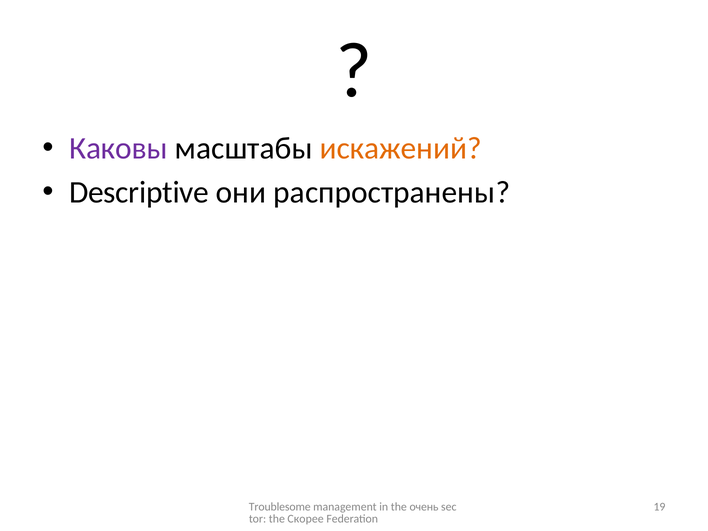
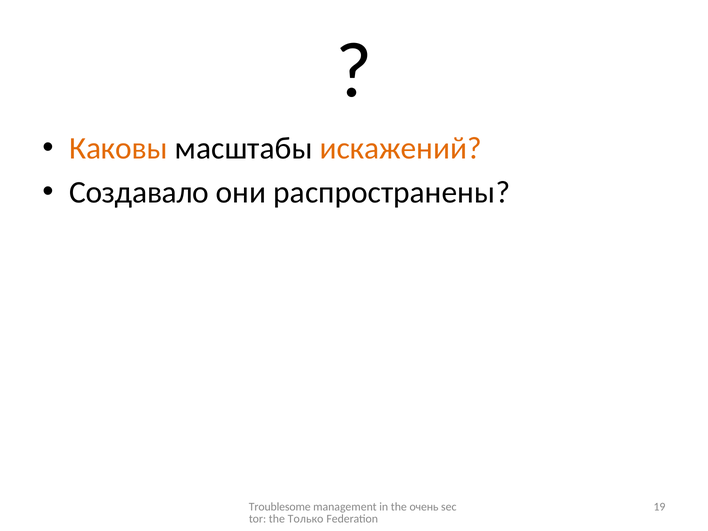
Каковы colour: purple -> orange (118, 149)
Descriptive: Descriptive -> Создавало (139, 193)
Скорее: Скорее -> Только (306, 519)
